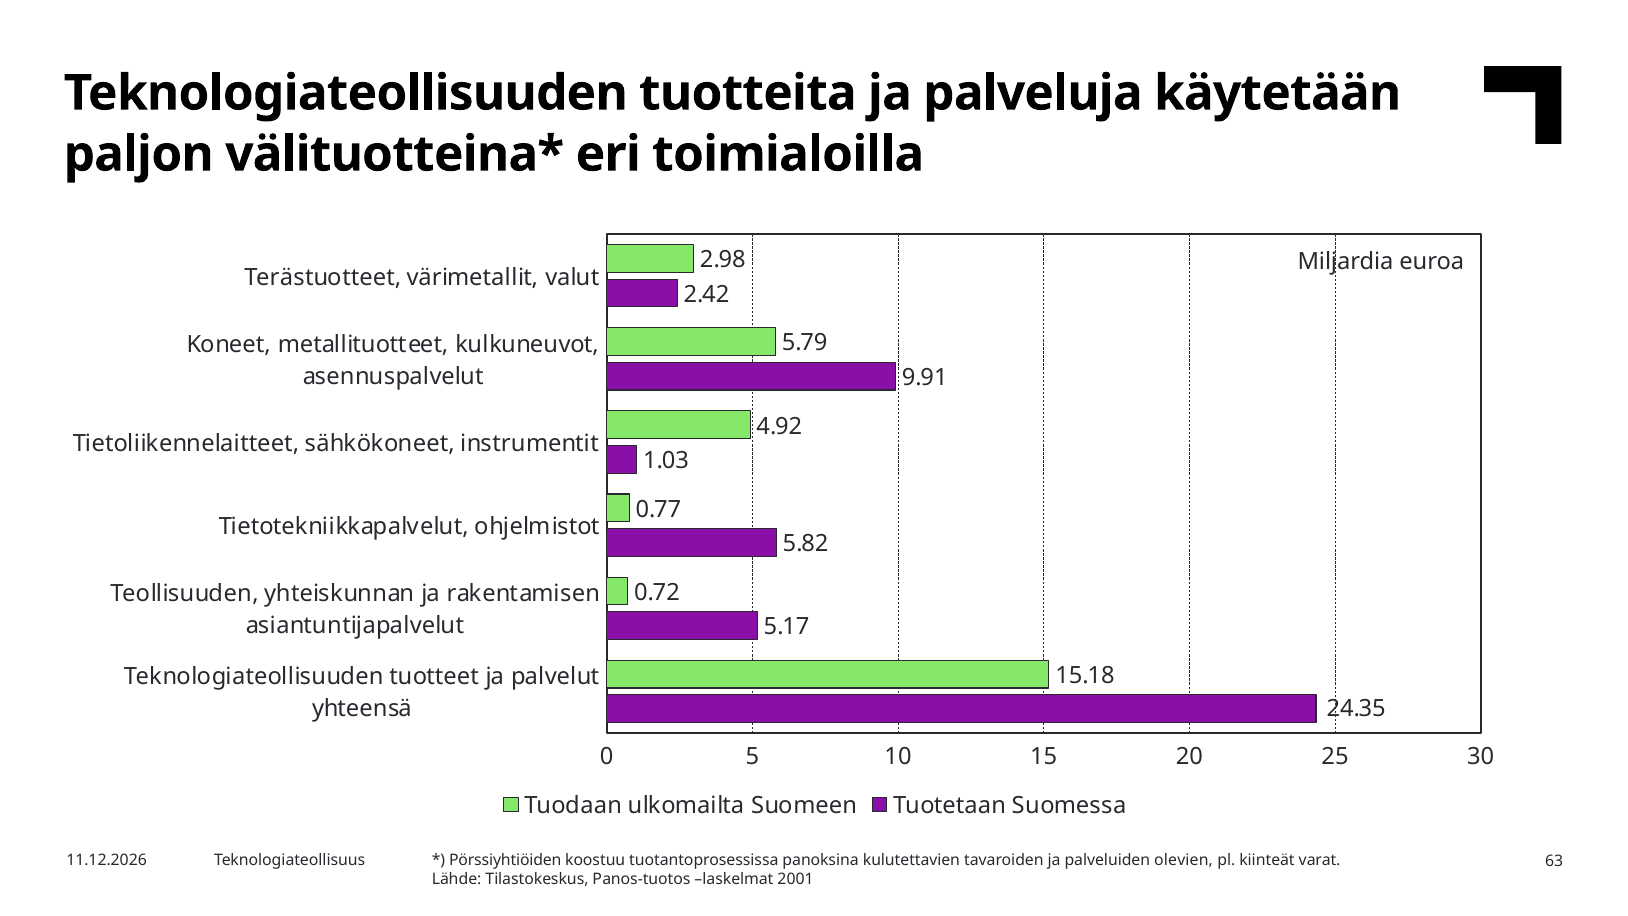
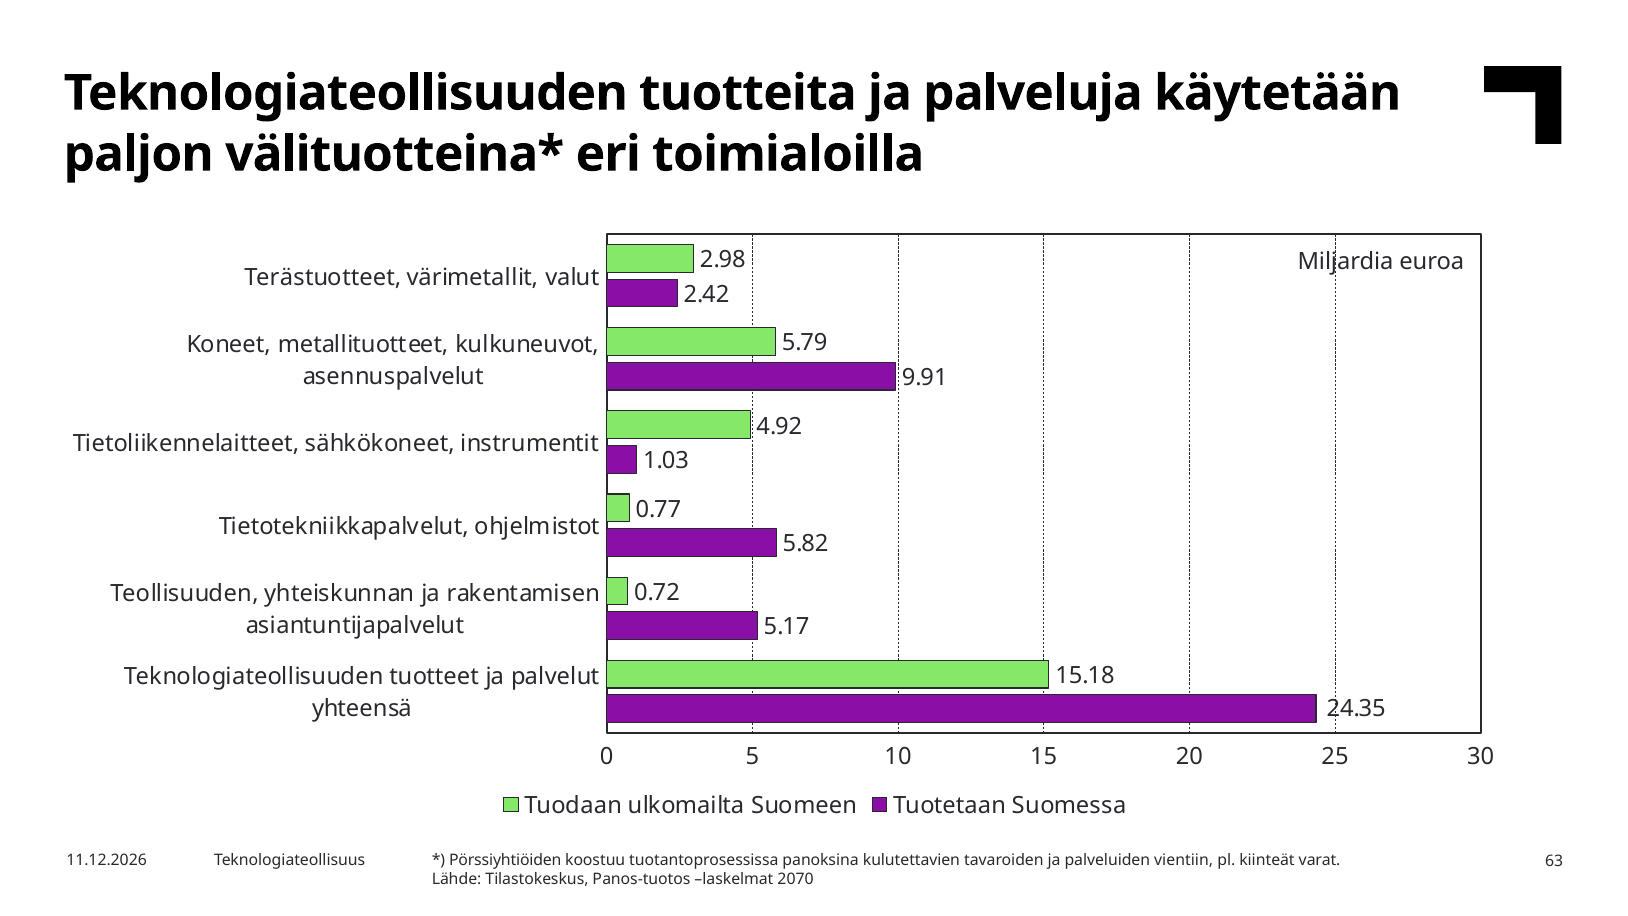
olevien: olevien -> vientiin (1184, 860)
2001: 2001 -> 2070 (796, 879)
